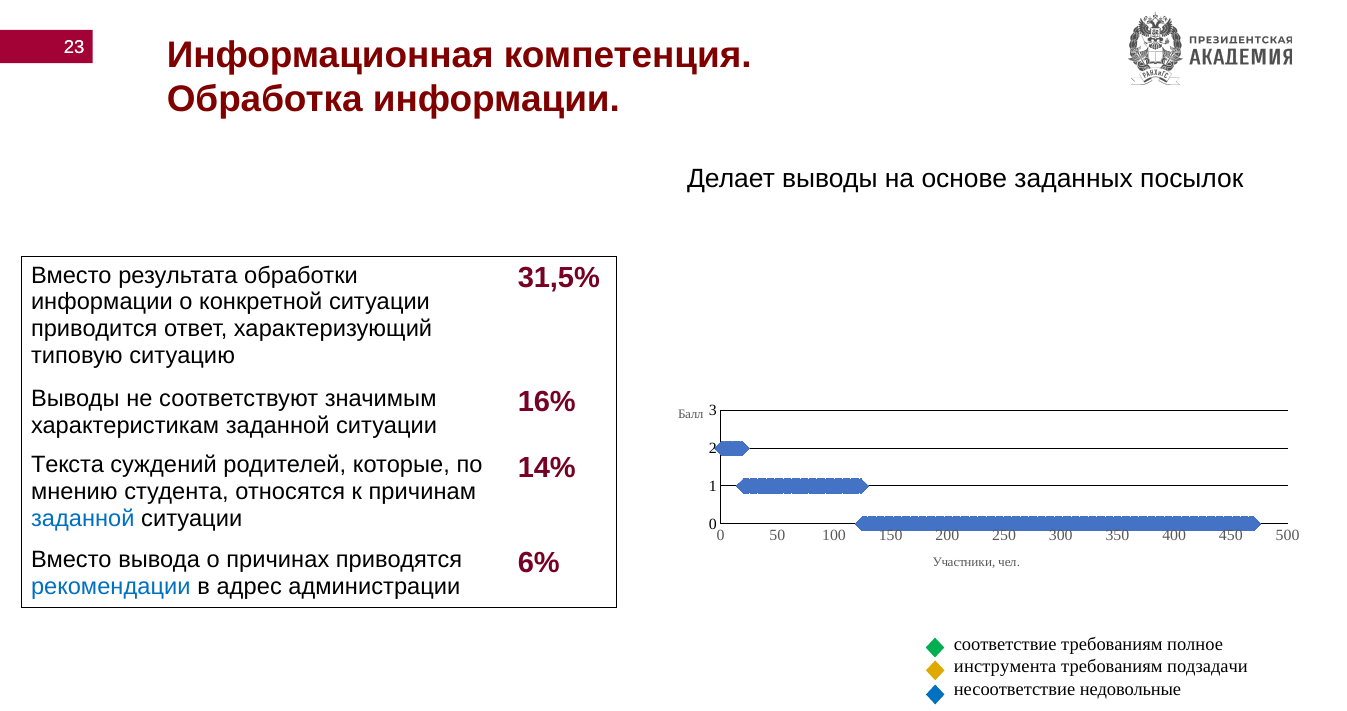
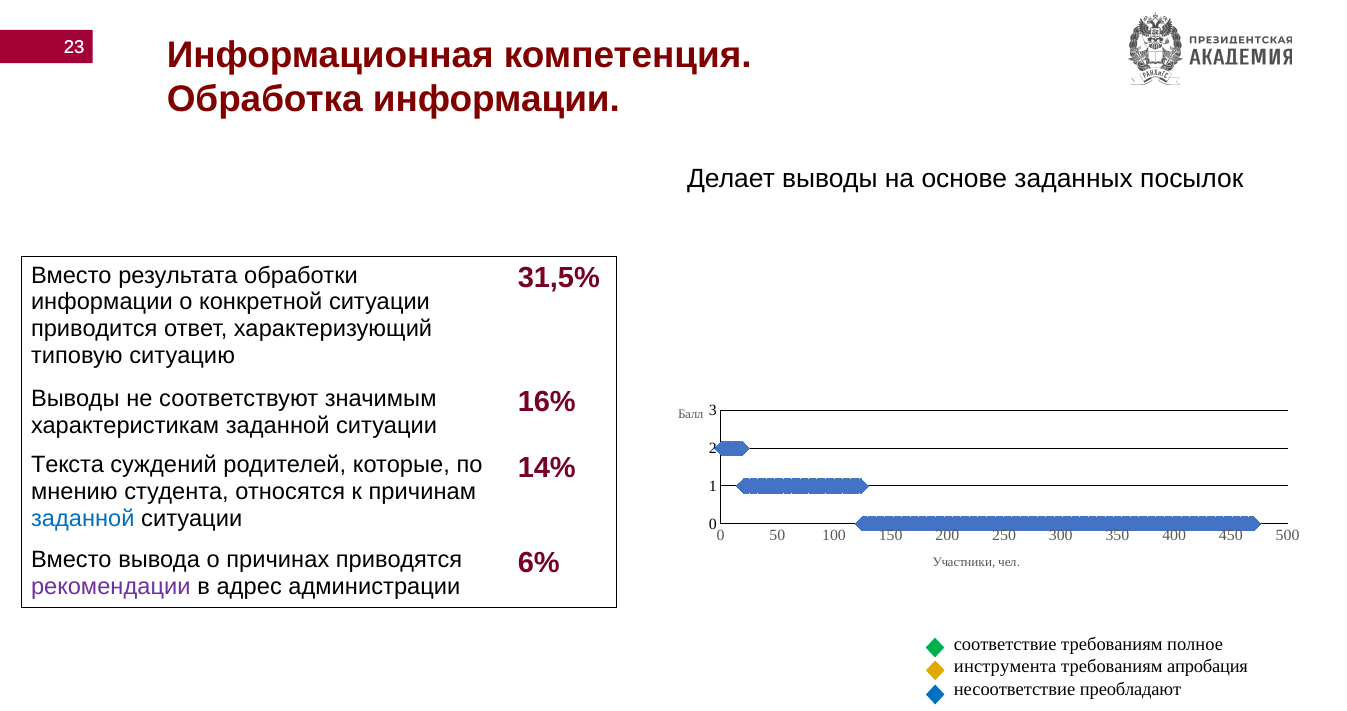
рекомендации colour: blue -> purple (111, 587)
подзадачи: подзадачи -> апробация (1208, 667)
недовольные: недовольные -> преобладают (1131, 689)
